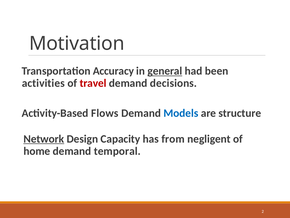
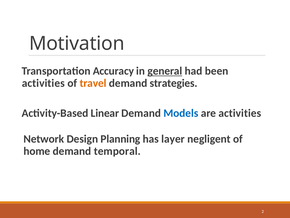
travel colour: red -> orange (93, 83)
decisions: decisions -> strategies (174, 83)
Flows: Flows -> Linear (105, 113)
are structure: structure -> activities (240, 113)
Network underline: present -> none (44, 139)
Capacity: Capacity -> Planning (120, 139)
from: from -> layer (173, 139)
